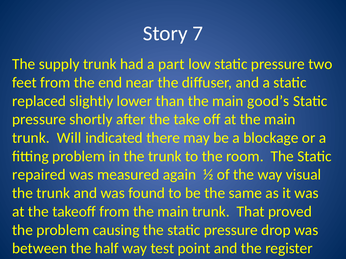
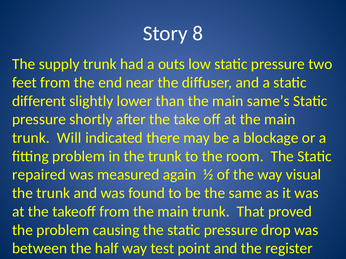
7: 7 -> 8 (198, 33)
part: part -> outs (171, 64)
replaced: replaced -> different (39, 101)
good’s: good’s -> same’s (268, 101)
